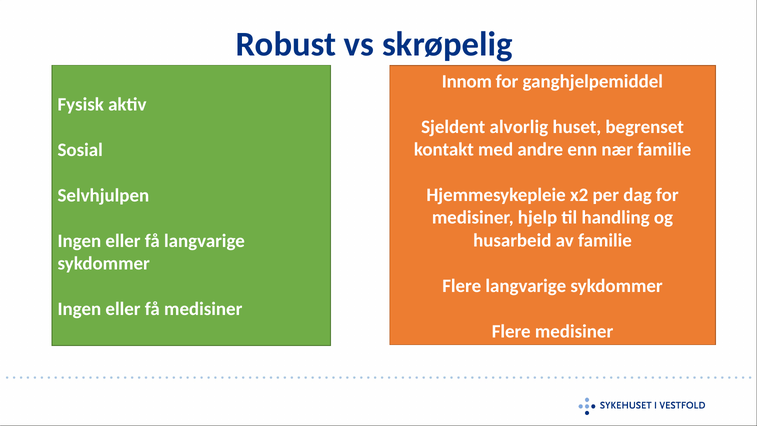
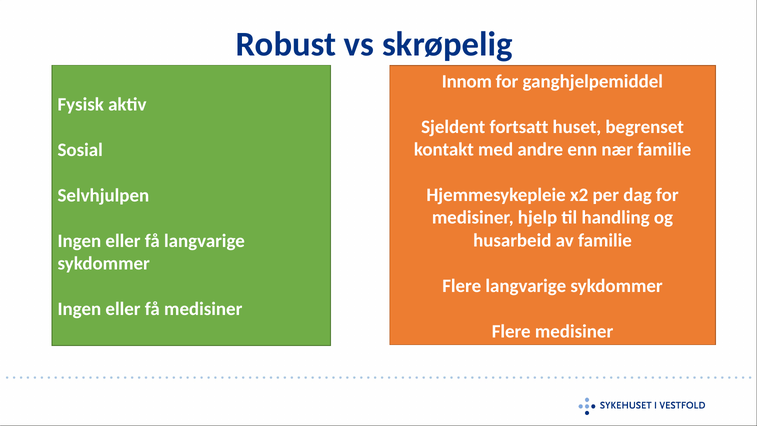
alvorlig: alvorlig -> fortsatt (519, 127)
